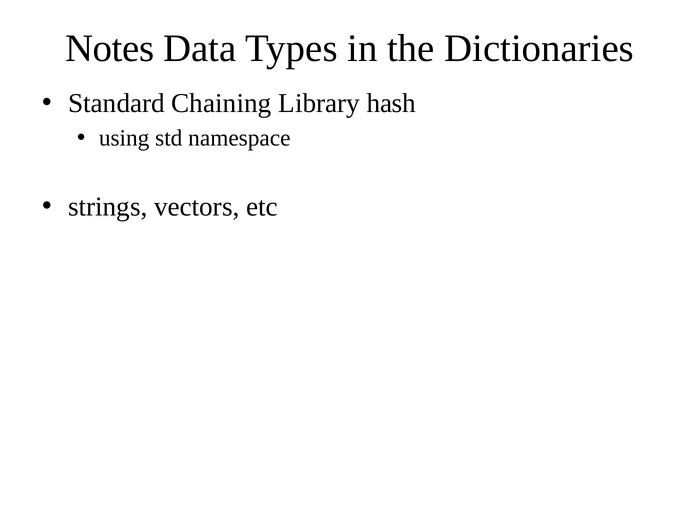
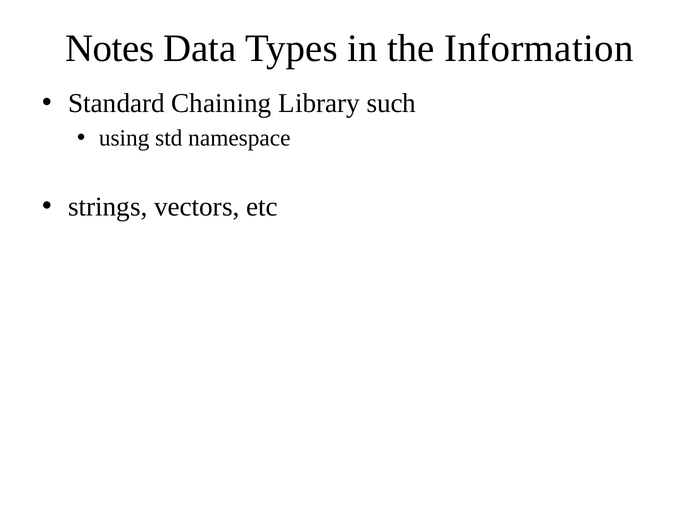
Dictionaries: Dictionaries -> Information (539, 48)
hash: hash -> such (391, 103)
